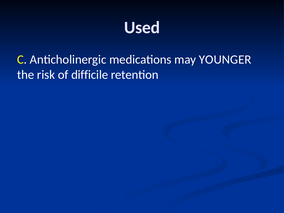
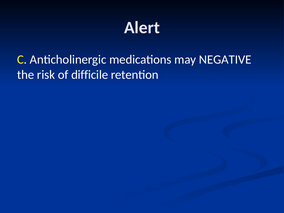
Used: Used -> Alert (142, 27)
YOUNGER: YOUNGER -> NEGATIVE (225, 60)
